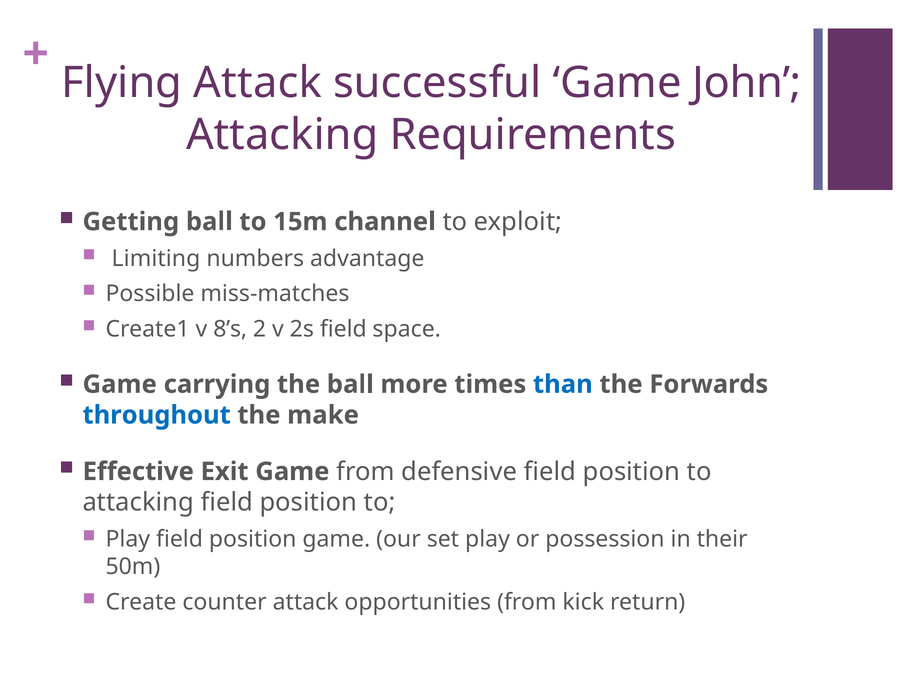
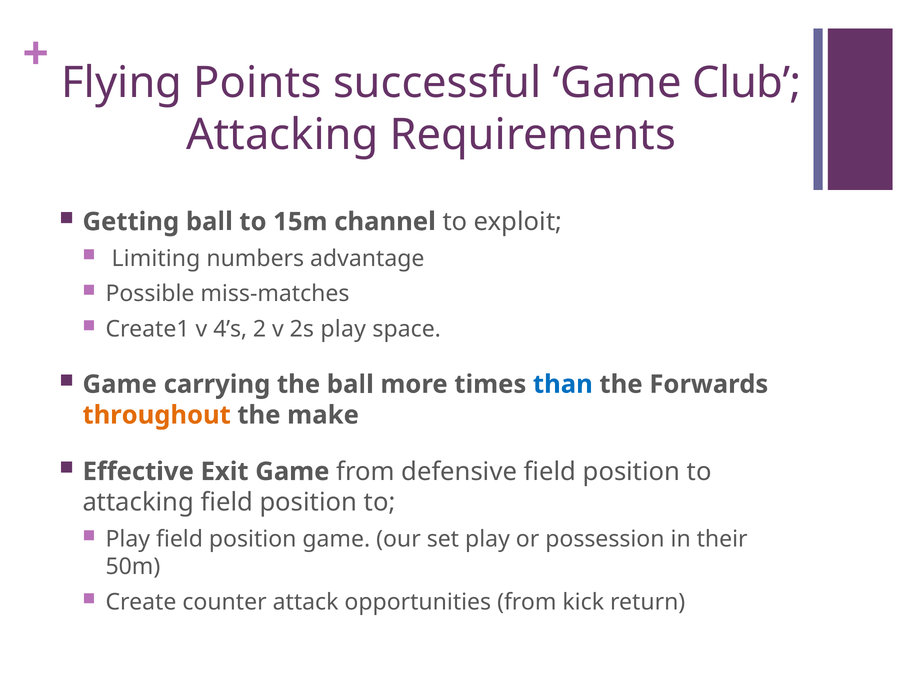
Flying Attack: Attack -> Points (258, 83)
John: John -> Club (747, 83)
8’s: 8’s -> 4’s (230, 329)
2s field: field -> play (343, 329)
throughout colour: blue -> orange (157, 415)
